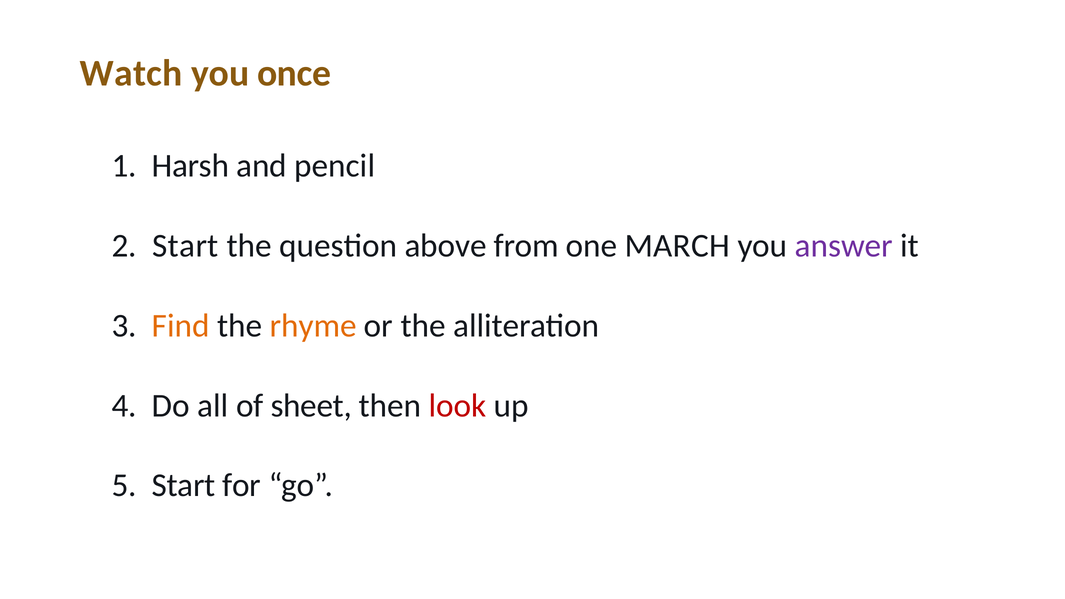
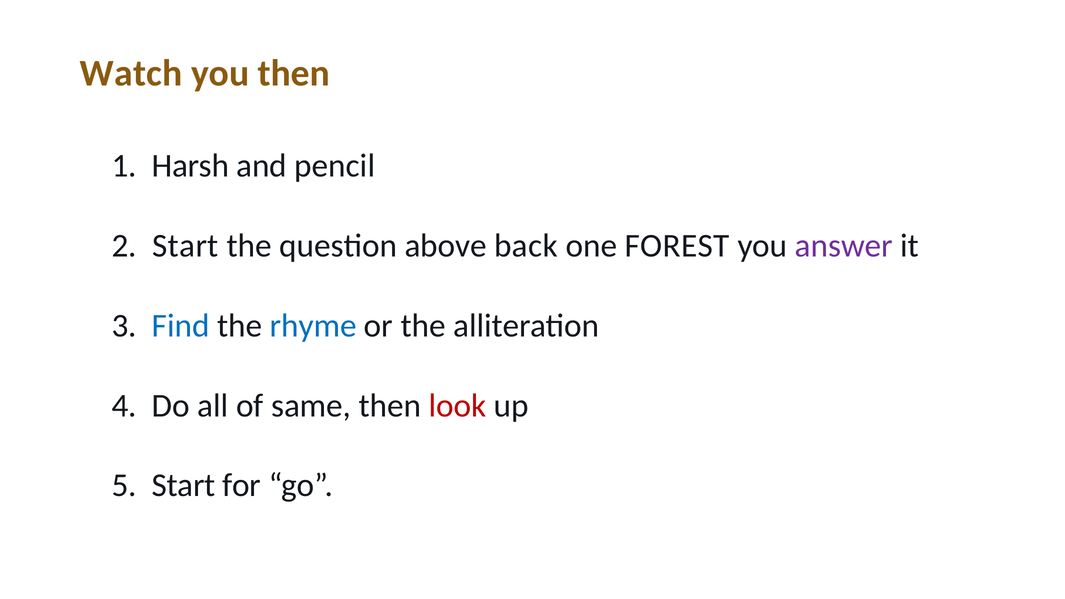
you once: once -> then (294, 73)
from: from -> back (526, 246)
MARCH: MARCH -> FOREST (677, 246)
Find colour: orange -> blue (181, 326)
rhyme colour: orange -> blue (313, 326)
sheet: sheet -> same (311, 406)
